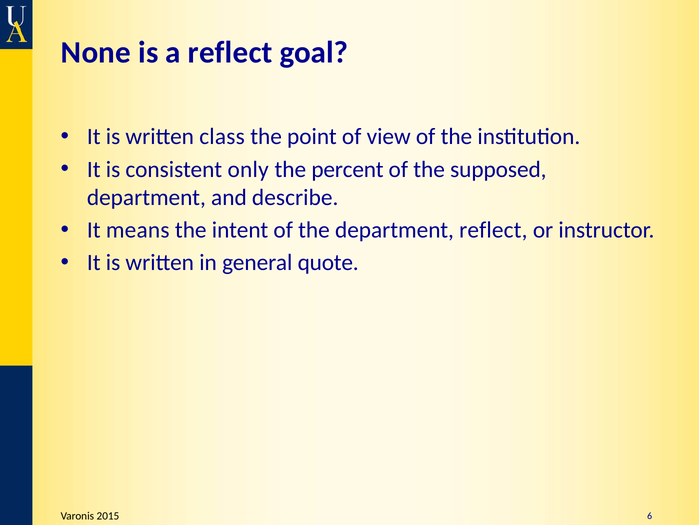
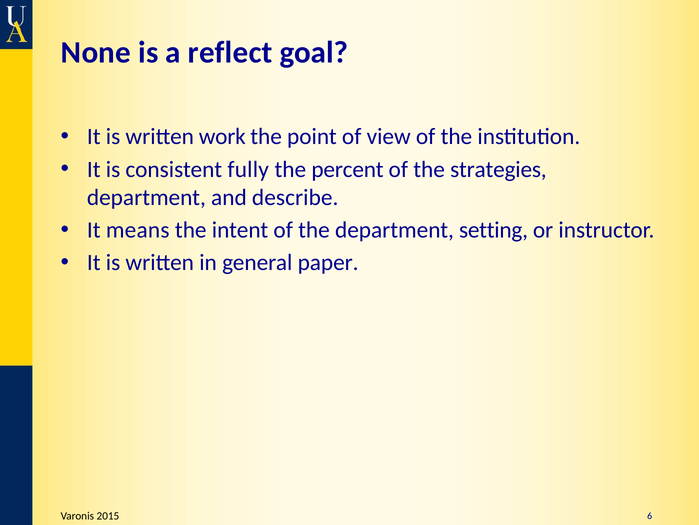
class: class -> work (222, 137)
only: only -> fully (248, 169)
supposed: supposed -> strategies (498, 169)
department reflect: reflect -> setting (493, 230)
quote: quote -> paper (328, 262)
